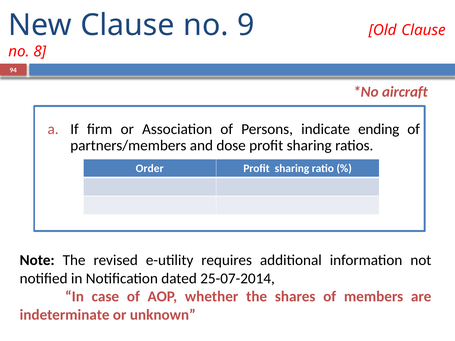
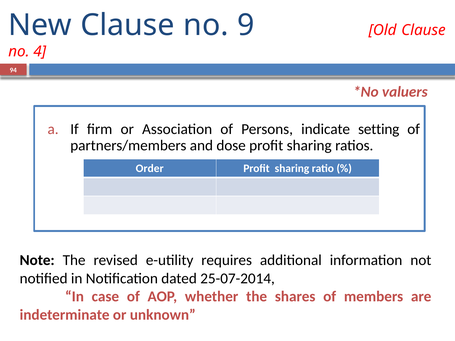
8: 8 -> 4 (40, 51)
aircraft: aircraft -> valuers (405, 92)
ending: ending -> setting (379, 129)
